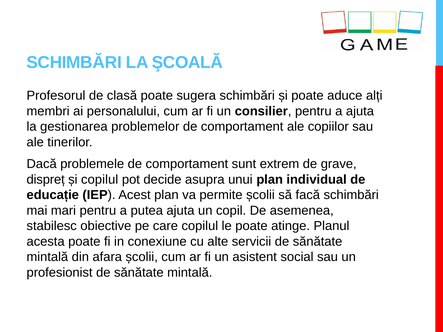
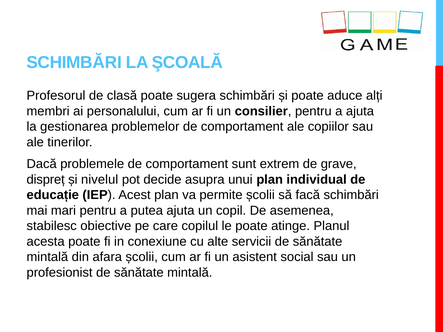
și copilul: copilul -> nivelul (100, 180)
